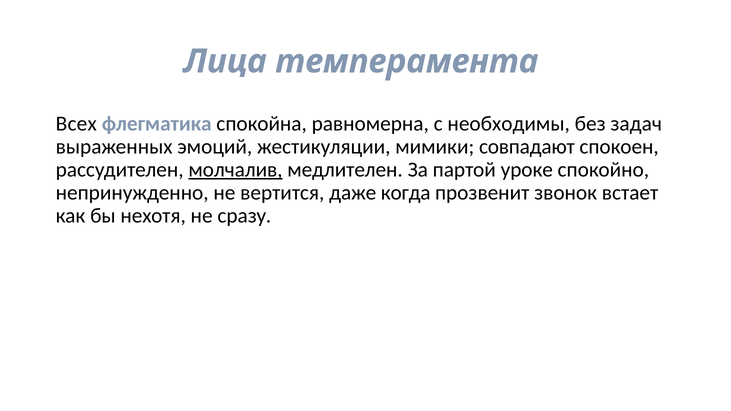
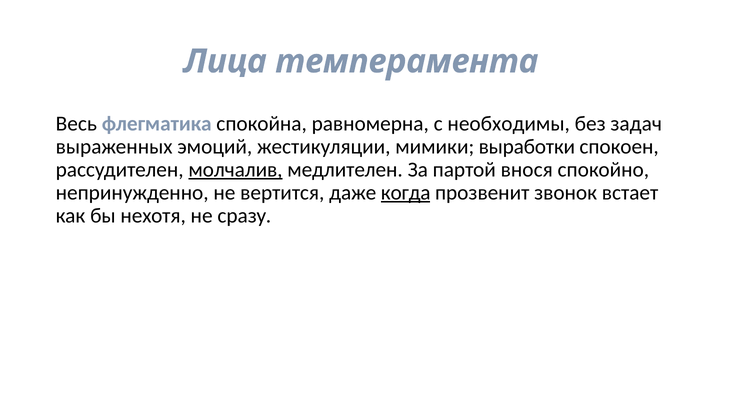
Всех: Всех -> Весь (76, 124)
совпадают: совпадают -> выработки (527, 147)
уроке: уроке -> внося (527, 170)
когда underline: none -> present (406, 193)
